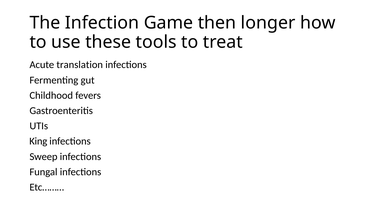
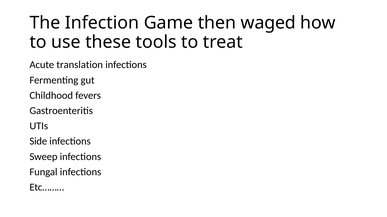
longer: longer -> waged (268, 23)
King: King -> Side (38, 142)
